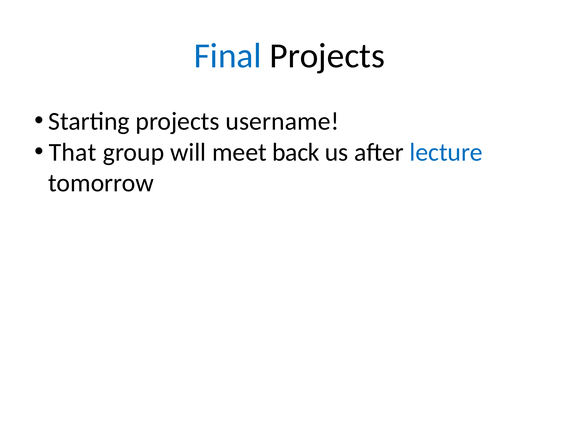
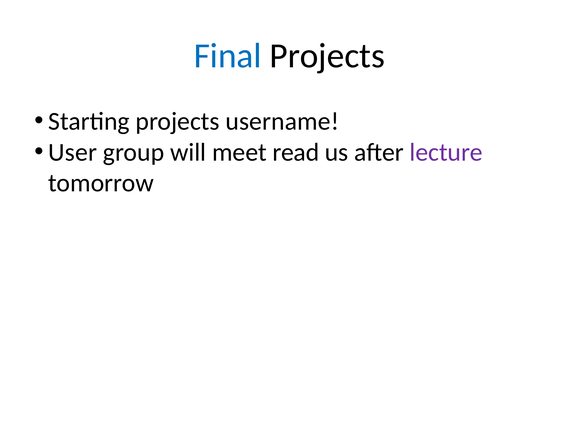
That: That -> User (73, 152)
back: back -> read (296, 152)
lecture colour: blue -> purple (446, 152)
